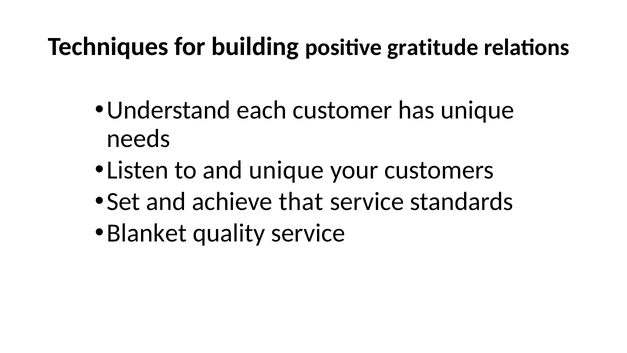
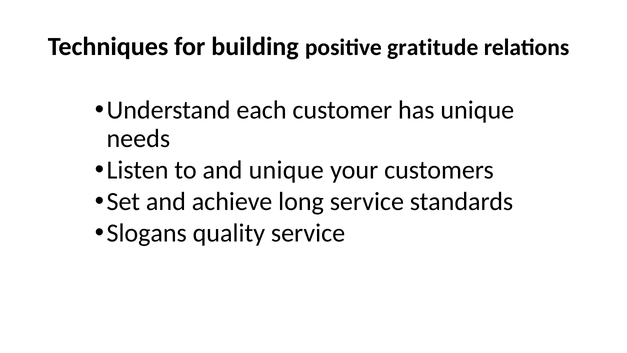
that: that -> long (301, 201)
Blanket: Blanket -> Slogans (147, 233)
